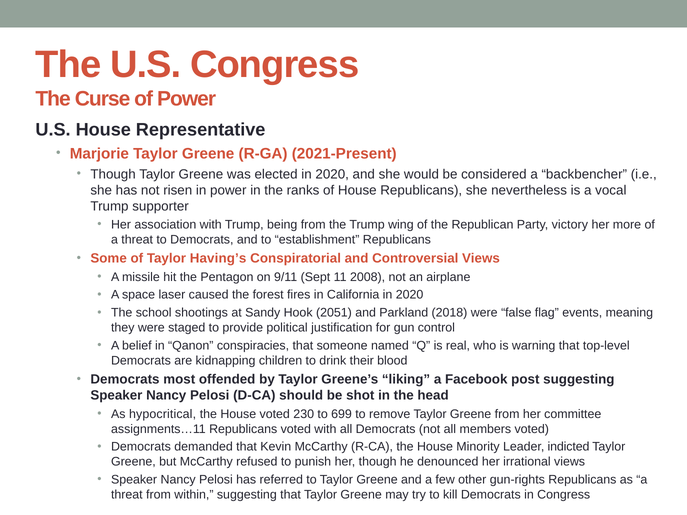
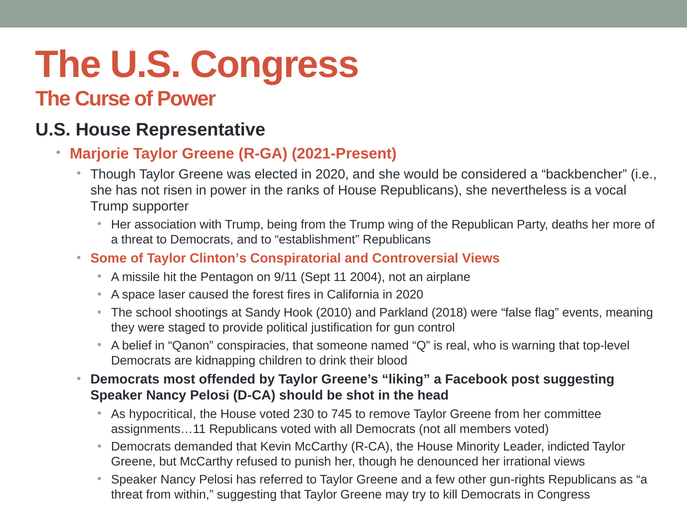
victory: victory -> deaths (570, 225)
Having’s: Having’s -> Clinton’s (218, 259)
2008: 2008 -> 2004 (368, 277)
2051: 2051 -> 2010 (334, 313)
699: 699 -> 745 (342, 414)
